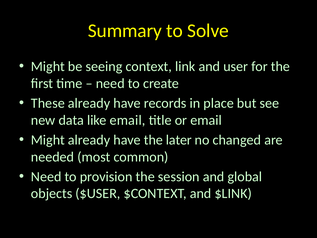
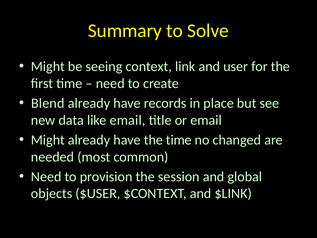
These: These -> Blend (48, 103)
the later: later -> time (179, 140)
